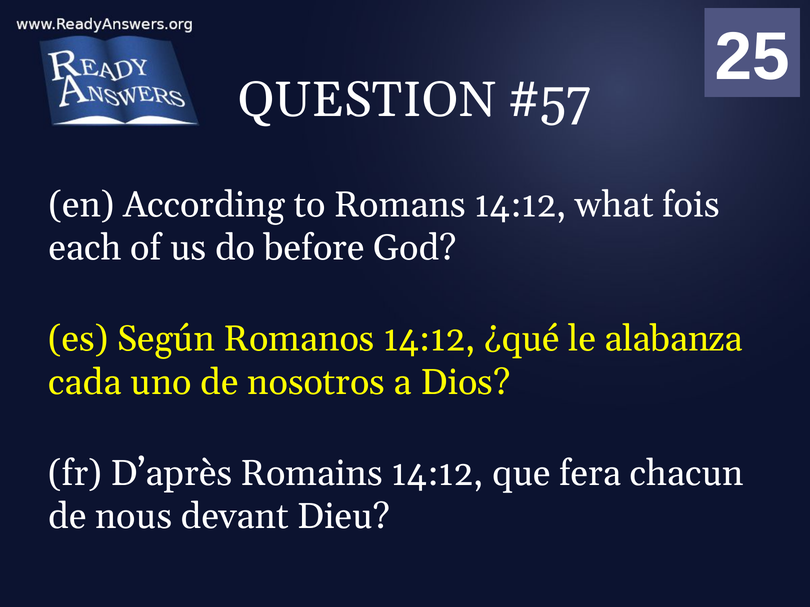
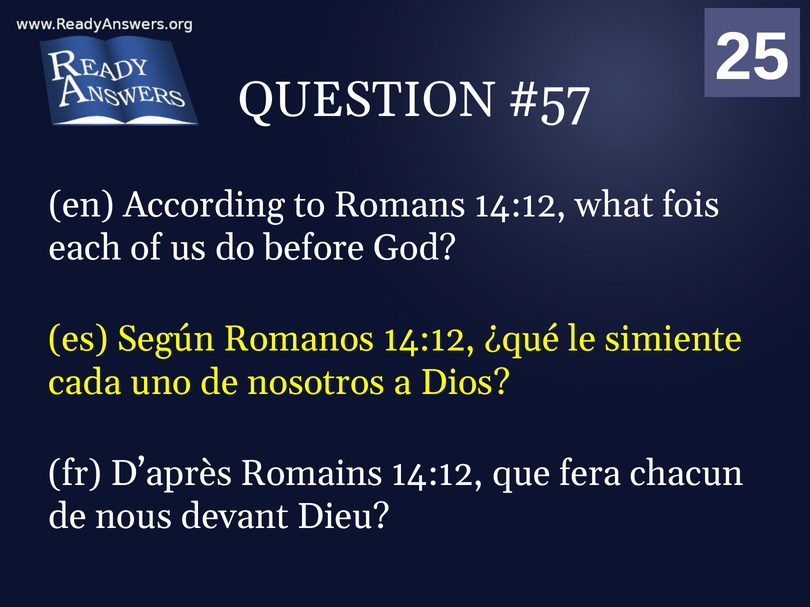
alabanza: alabanza -> simiente (674, 339)
